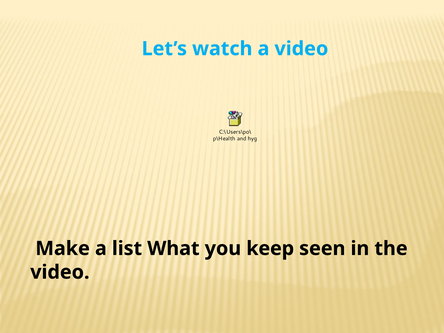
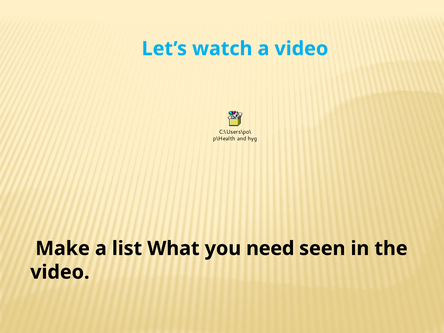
keep: keep -> need (270, 248)
